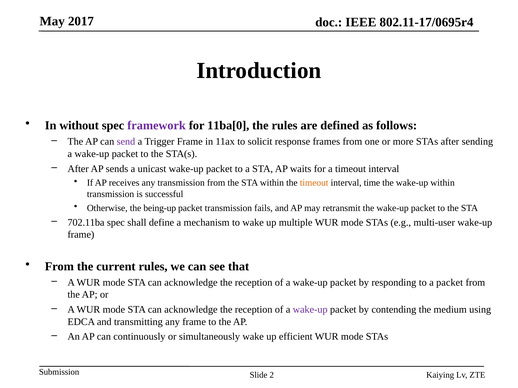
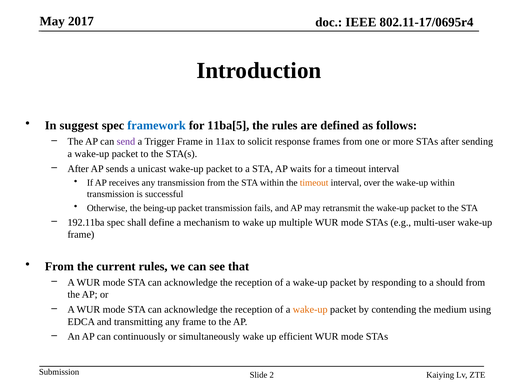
without: without -> suggest (79, 126)
framework colour: purple -> blue (157, 126)
11ba[0: 11ba[0 -> 11ba[5 (228, 126)
time: time -> over (372, 183)
702.11ba: 702.11ba -> 192.11ba (86, 223)
a packet: packet -> should (450, 283)
wake-up colour: purple -> orange (310, 310)
